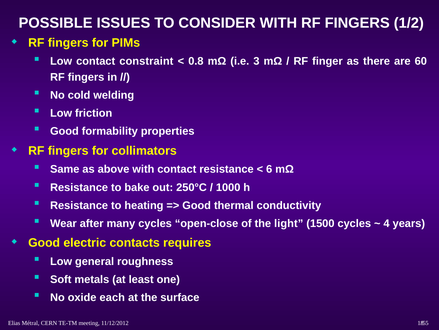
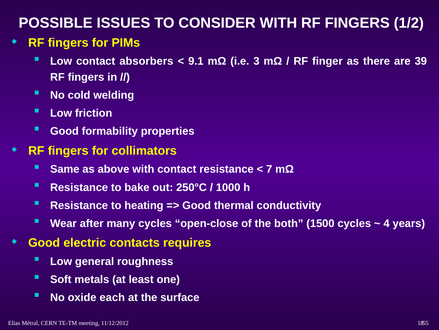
constraint: constraint -> absorbers (146, 61)
0.8: 0.8 -> 9.1 (196, 61)
60: 60 -> 39 (421, 61)
6: 6 -> 7 (269, 169)
light: light -> both (289, 223)
